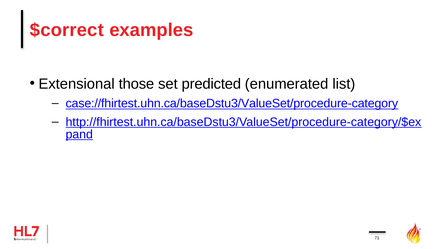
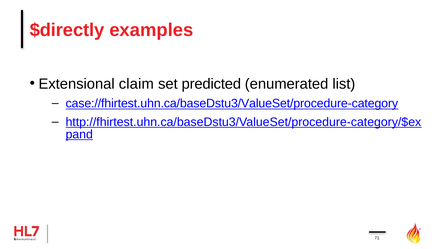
$correct: $correct -> $directly (67, 30)
those: those -> claim (136, 84)
